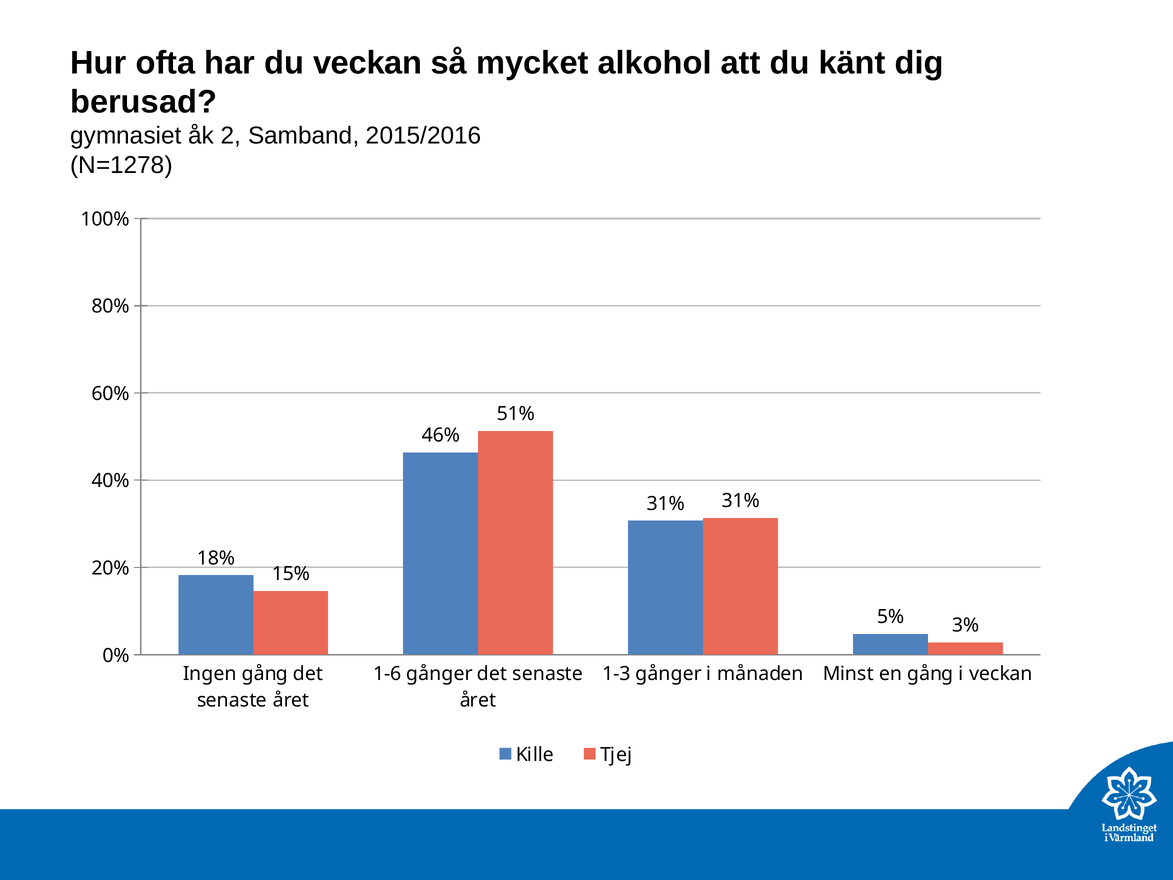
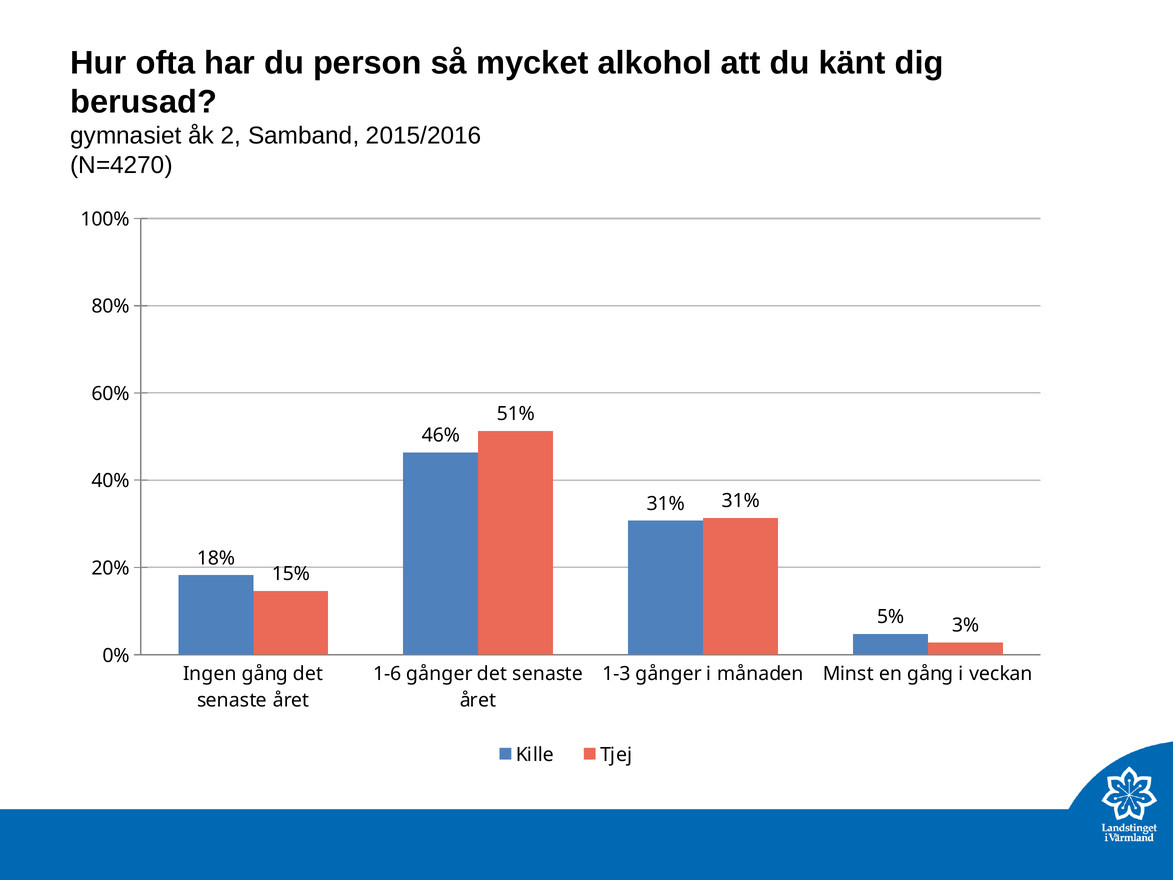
du veckan: veckan -> person (367, 63)
N=1278: N=1278 -> N=4270 (122, 165)
